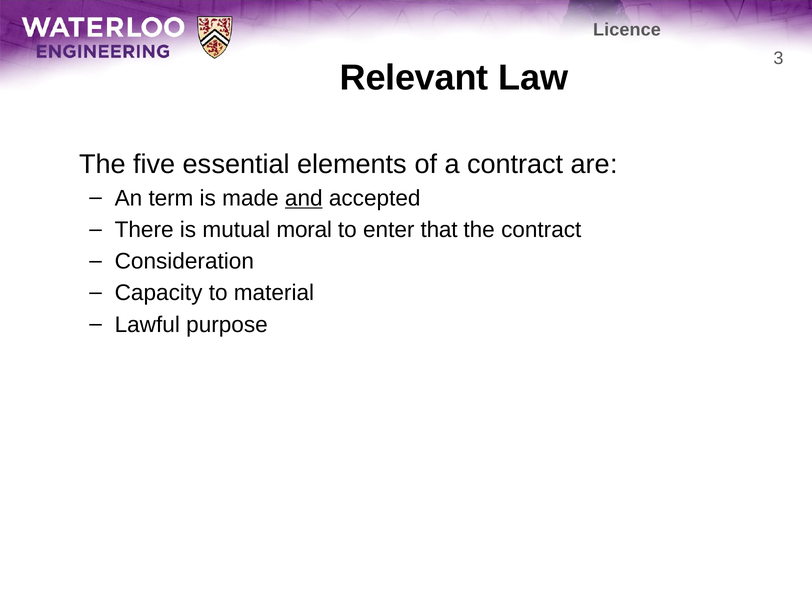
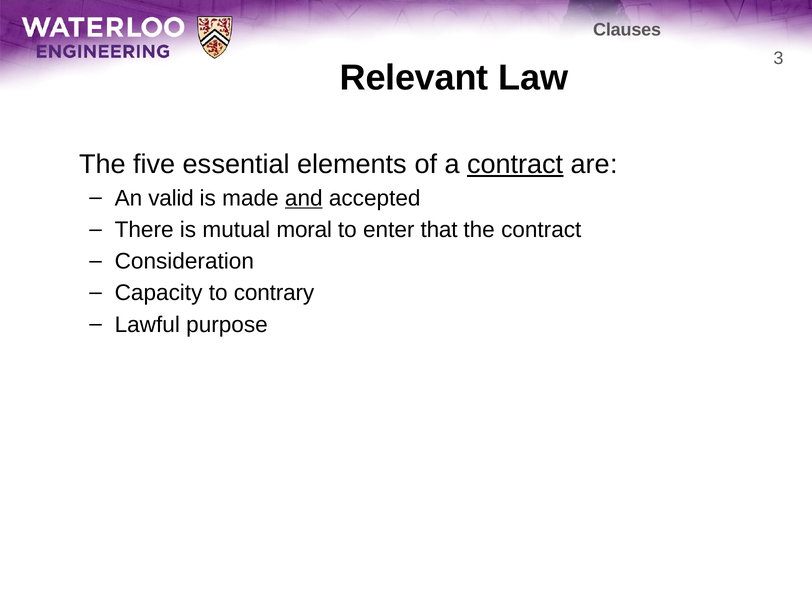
Licence: Licence -> Clauses (627, 30)
contract underline: none -> present (515, 164)
term: term -> valid (171, 198)
material: material -> contrary (274, 293)
